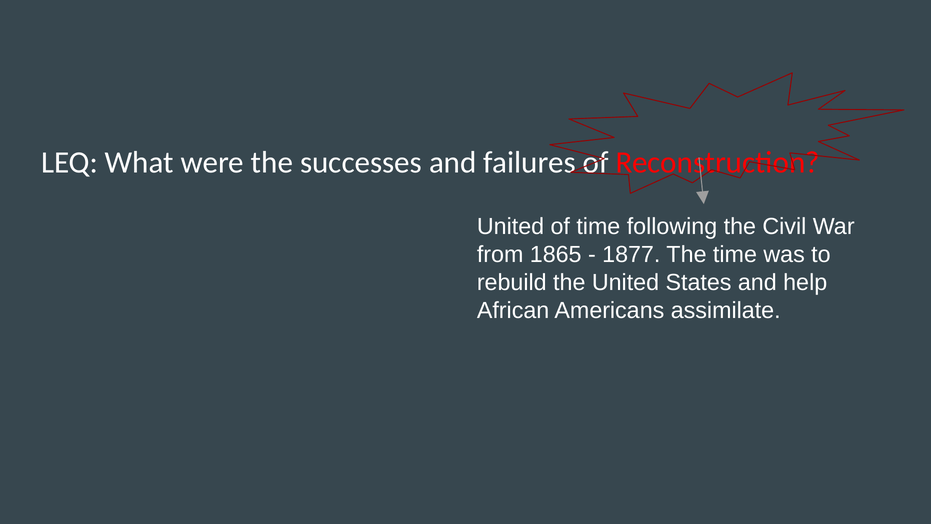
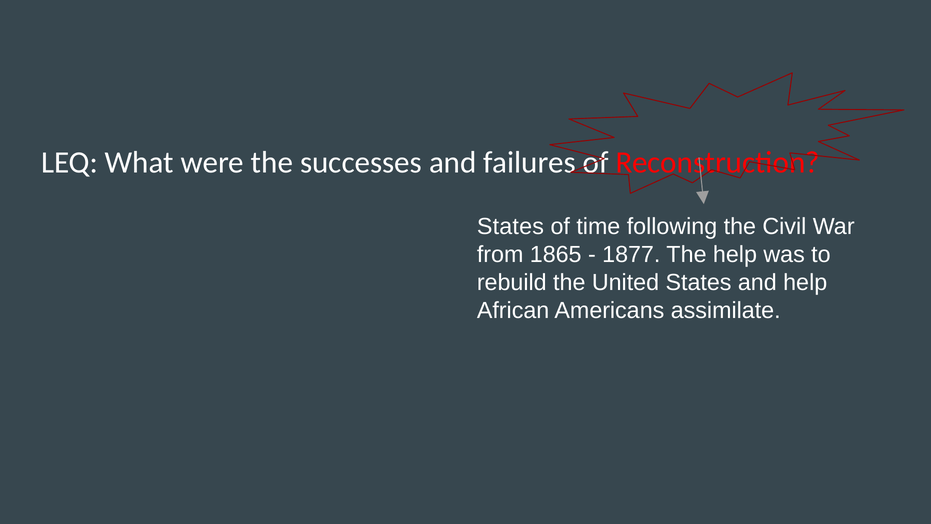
United: United -> States (510, 226)
The time: time -> help (735, 254)
